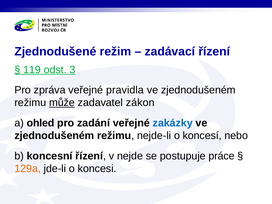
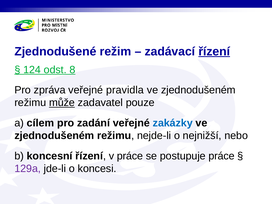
řízení underline: none -> present (214, 51)
119: 119 -> 124 (32, 70)
3: 3 -> 8 (72, 70)
zákon: zákon -> pouze (140, 103)
ohled: ohled -> cílem (40, 123)
koncesí: koncesí -> nejnižší (202, 136)
v nejde: nejde -> práce (130, 156)
129a colour: orange -> purple (28, 169)
